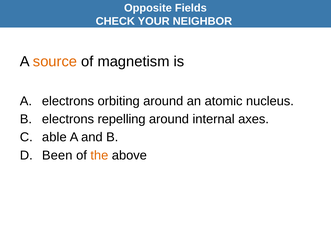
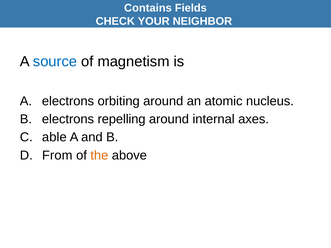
Opposite: Opposite -> Contains (148, 8)
source colour: orange -> blue (55, 62)
Been: Been -> From (57, 155)
